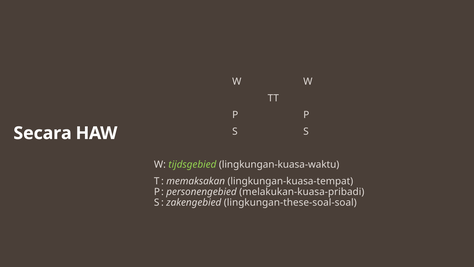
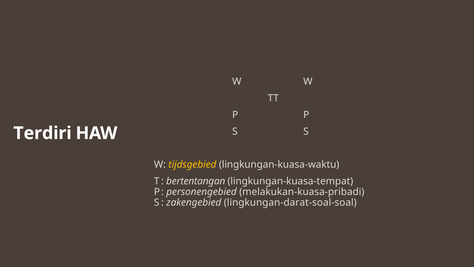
Secara: Secara -> Terdiri (43, 133)
tijdsgebied colour: light green -> yellow (192, 164)
memaksakan: memaksakan -> bertentangan (196, 181)
lingkungan-these-soal-soal: lingkungan-these-soal-soal -> lingkungan-darat-soal-soal (290, 202)
